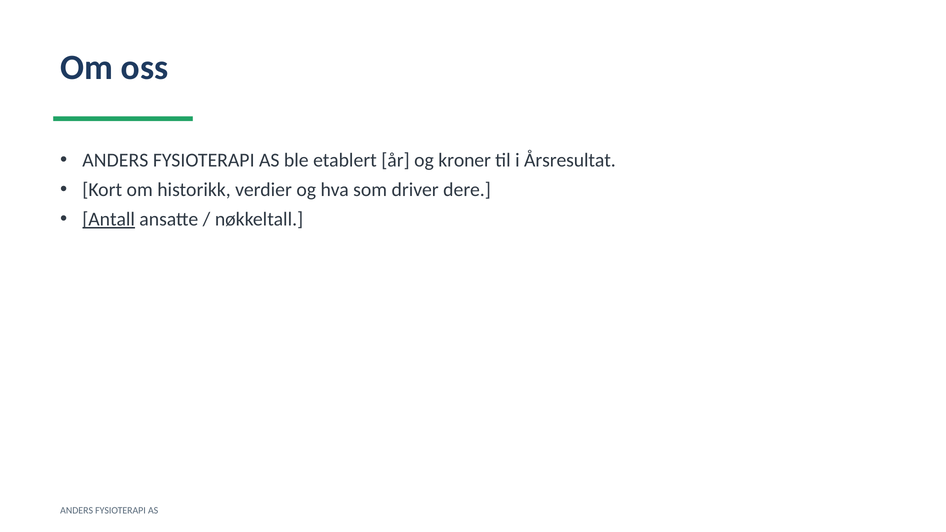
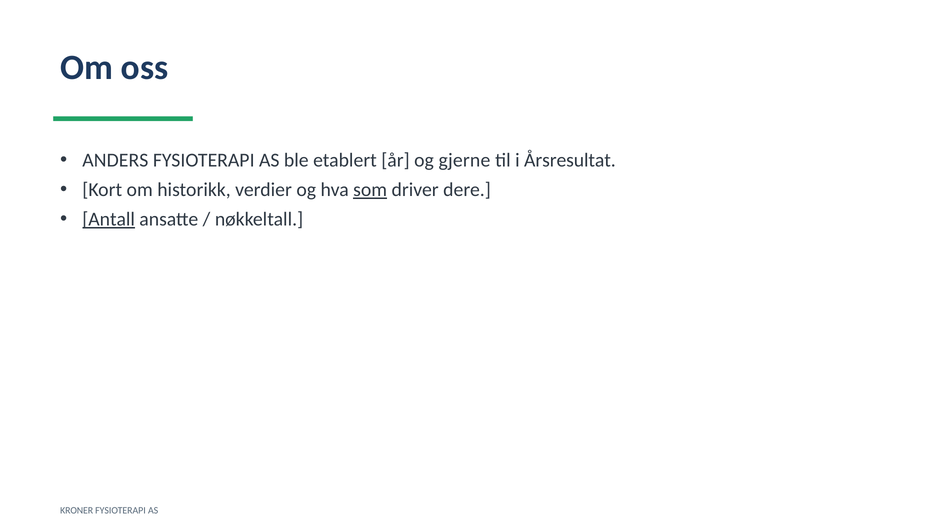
kroner: kroner -> gjerne (464, 160)
som underline: none -> present (370, 190)
ANDERS: ANDERS -> KRONER (77, 511)
